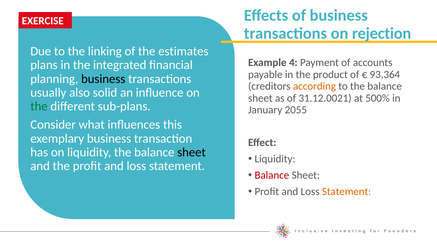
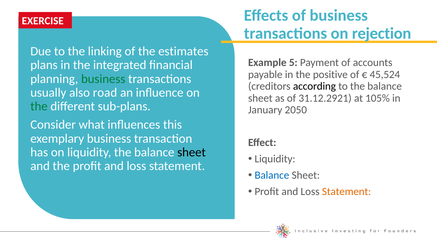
4: 4 -> 5 (293, 63)
product: product -> positive (330, 74)
93,364: 93,364 -> 45,524 (385, 74)
business colour: black -> green (103, 79)
according colour: orange -> black (314, 86)
solid: solid -> road (105, 93)
31.12.0021: 31.12.0021 -> 31.12.2921 (325, 98)
500%: 500% -> 105% (378, 98)
2055: 2055 -> 2050 (296, 110)
Balance colour: red -> blue (272, 175)
